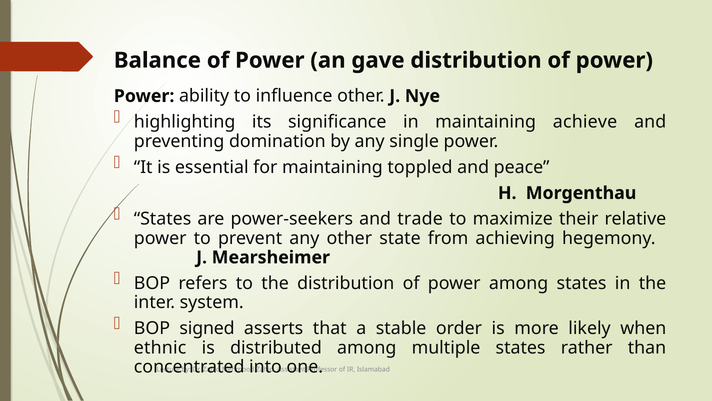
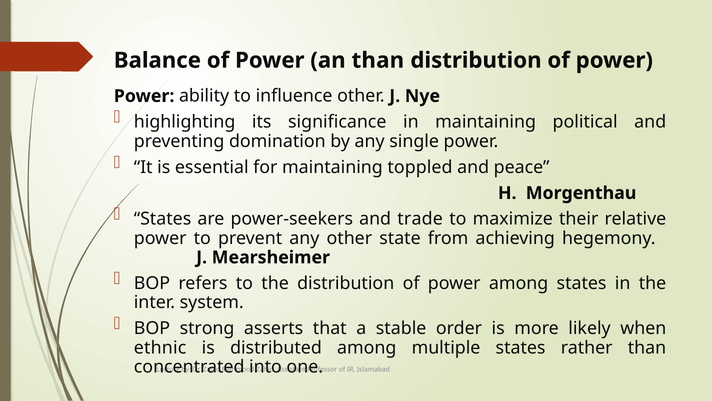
an gave: gave -> than (378, 60)
achieve: achieve -> political (585, 122)
signed: signed -> strong (207, 328)
